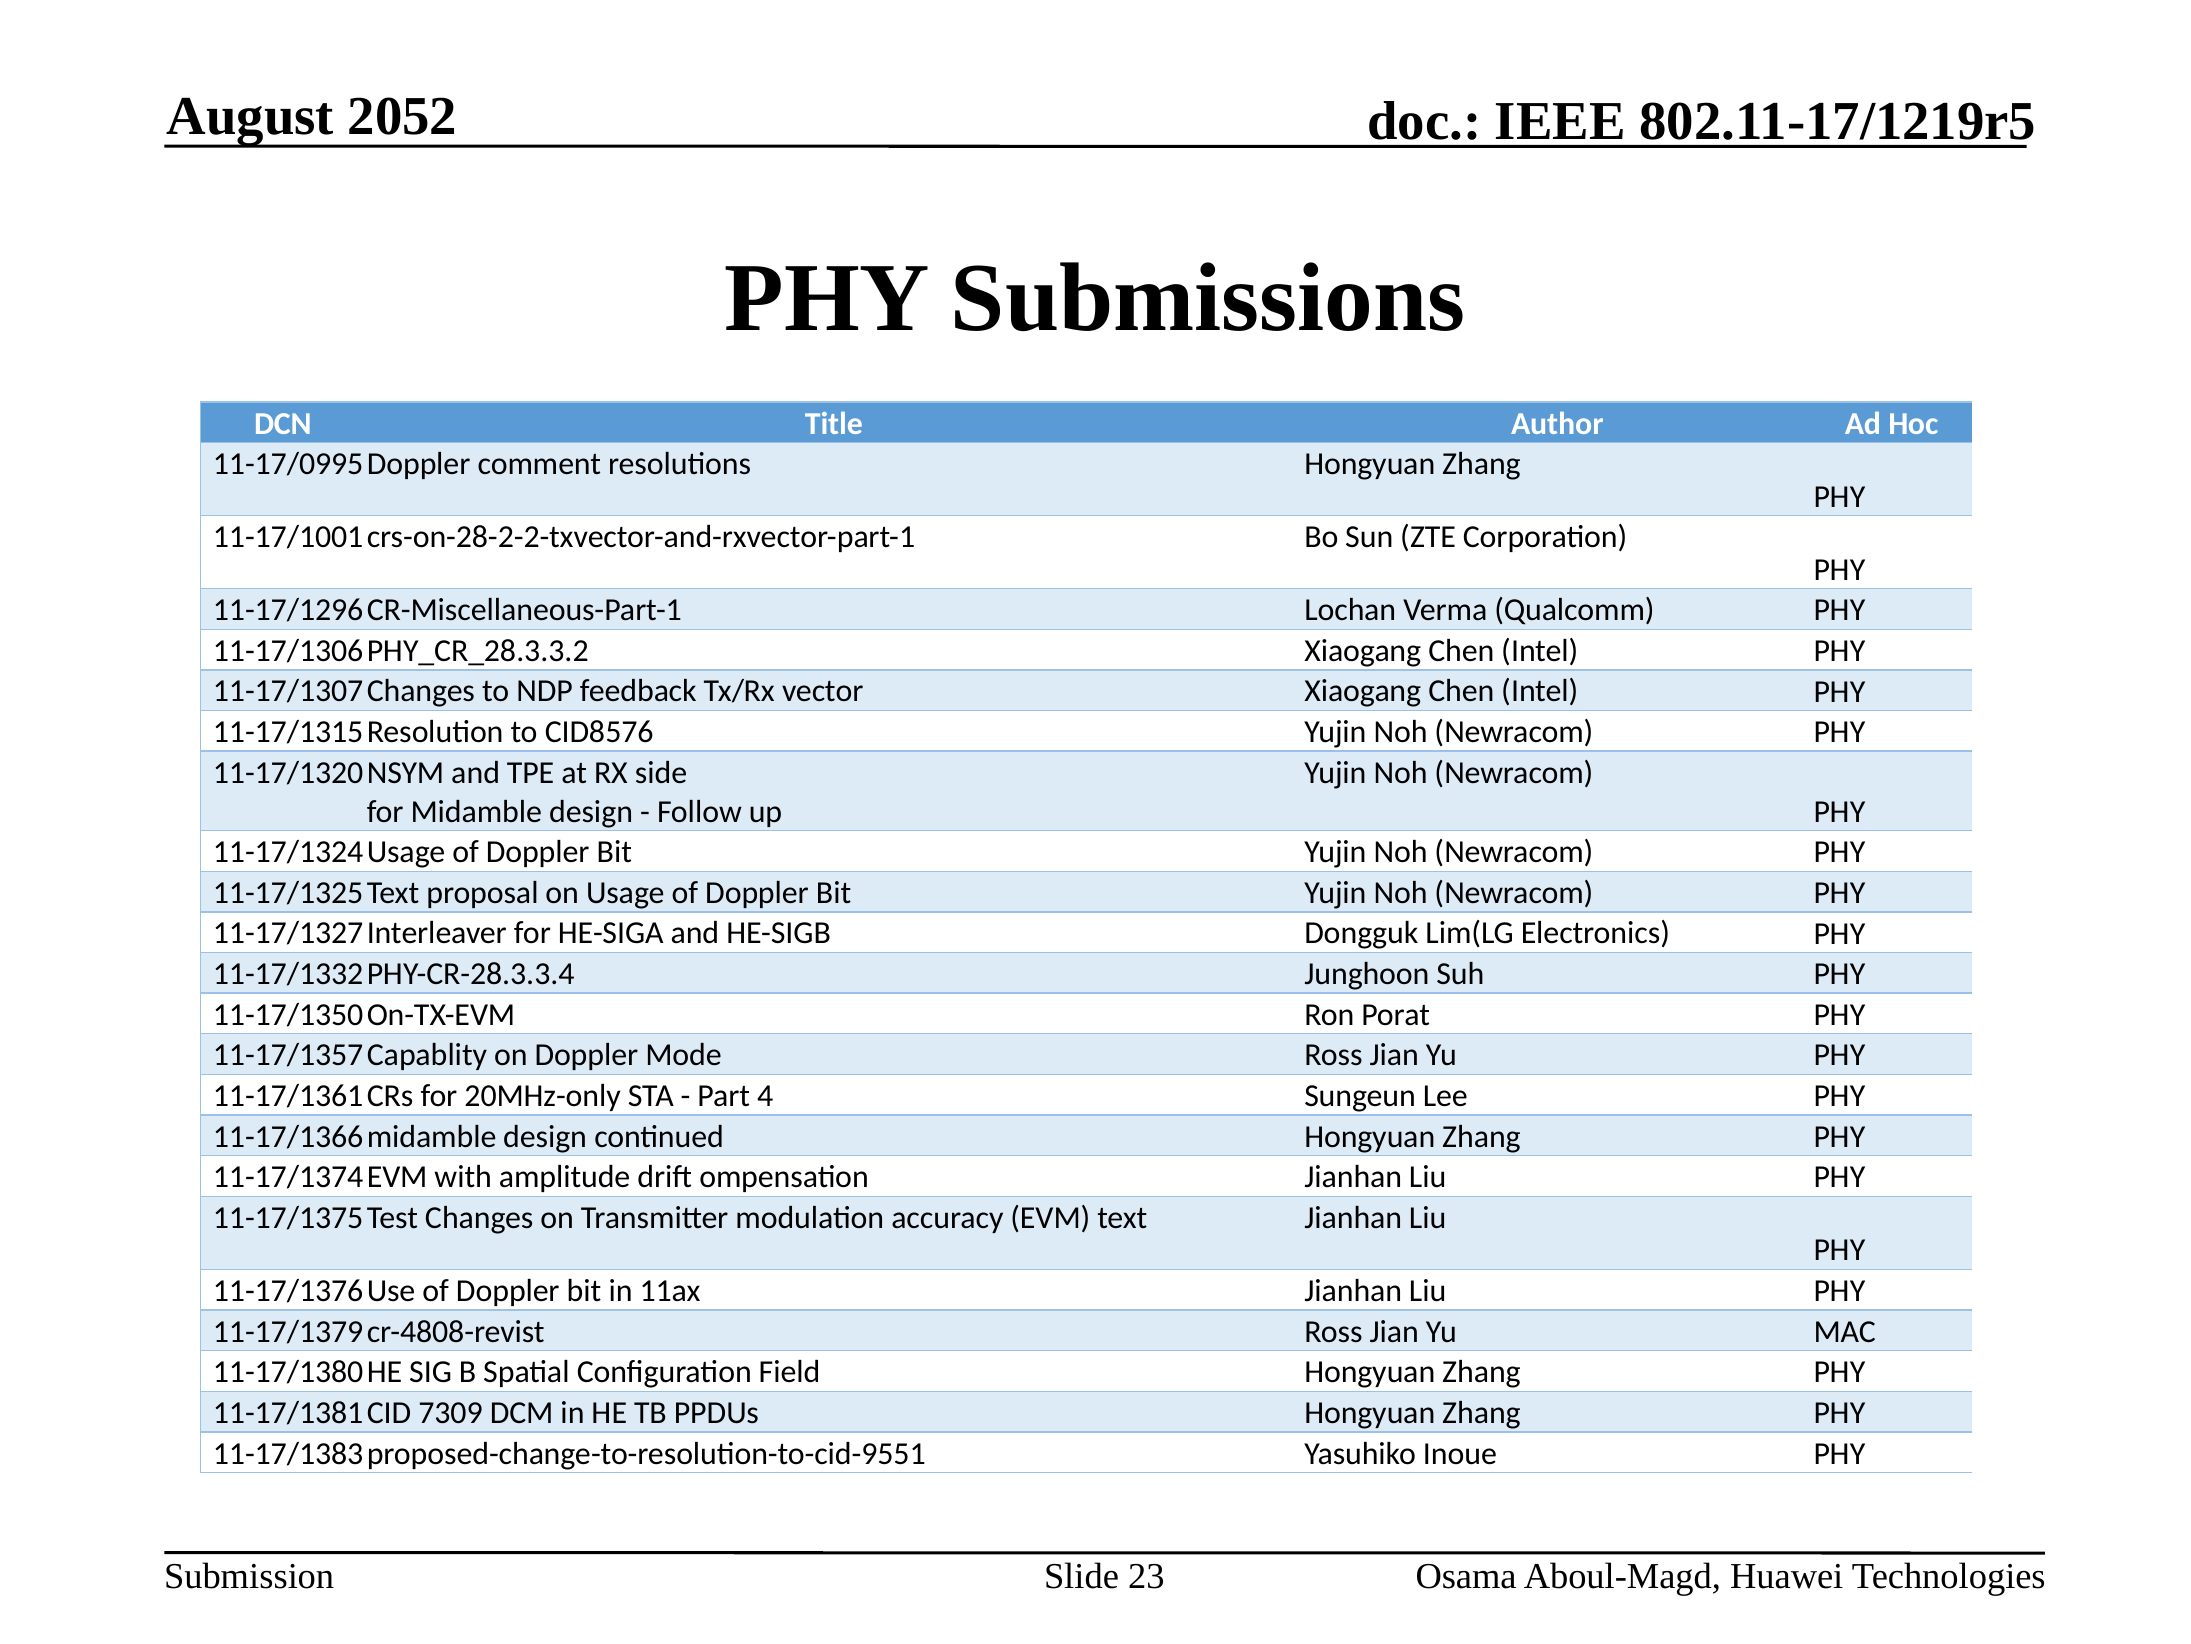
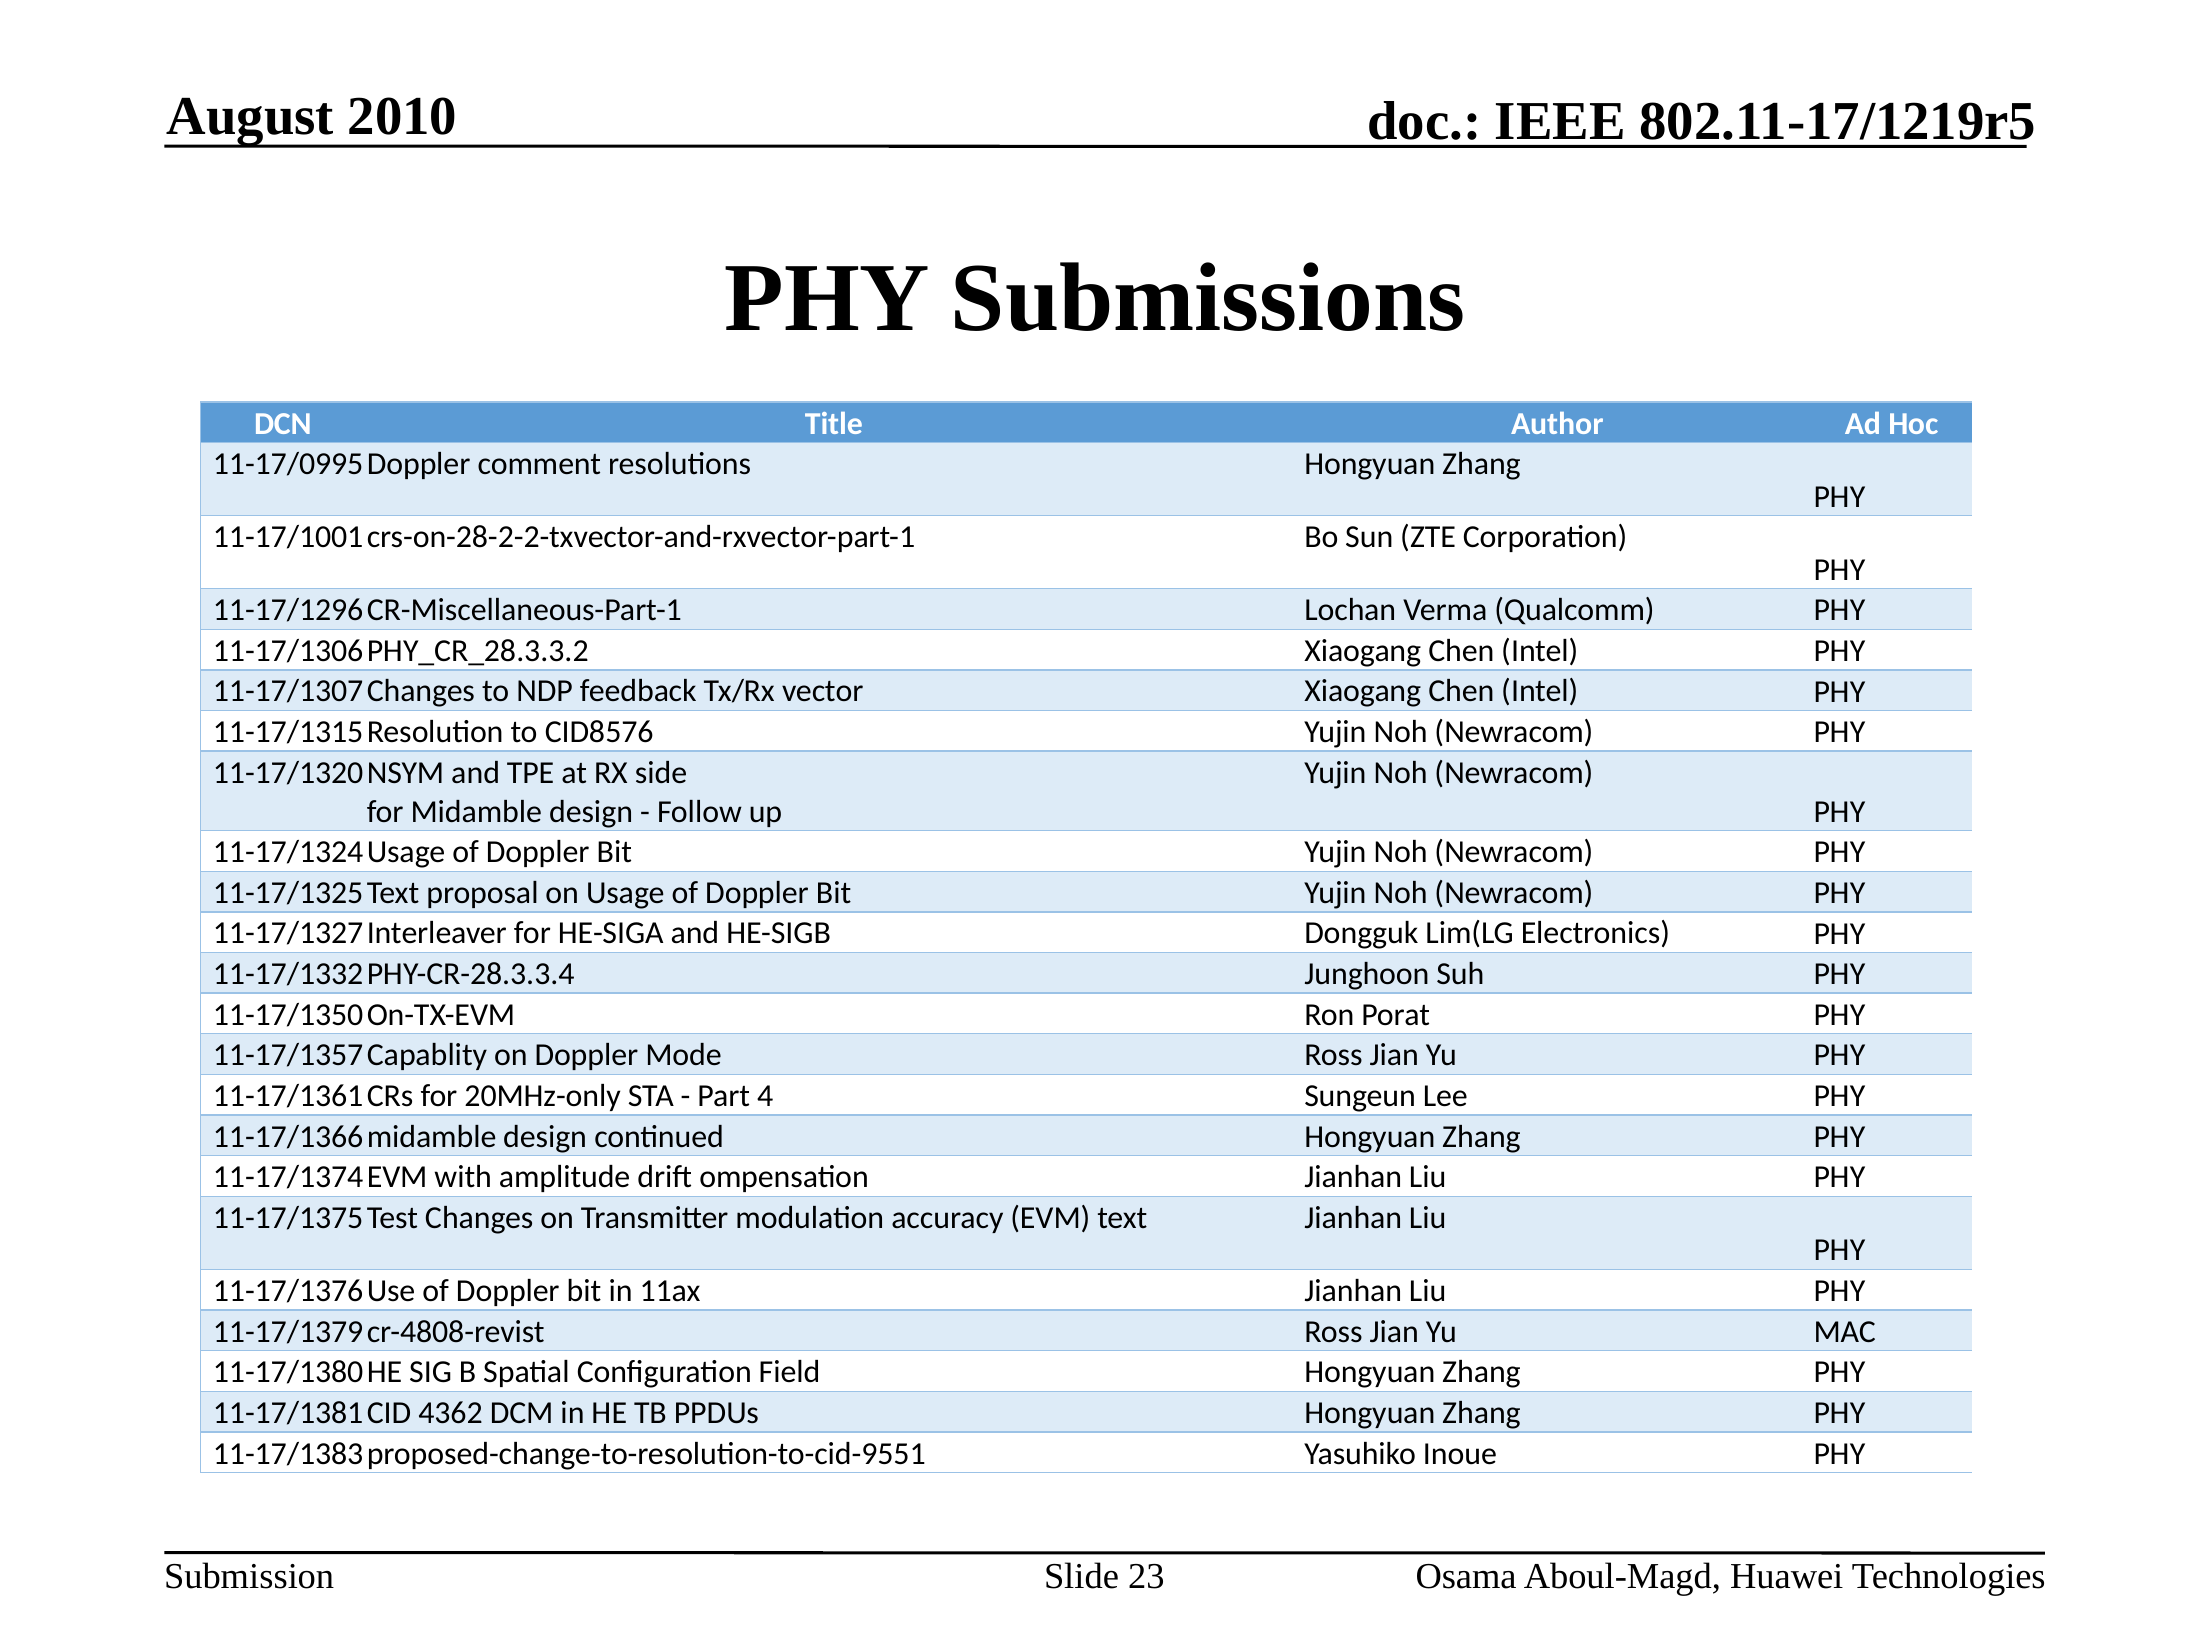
2052: 2052 -> 2010 (402, 116)
7309: 7309 -> 4362 (451, 1412)
